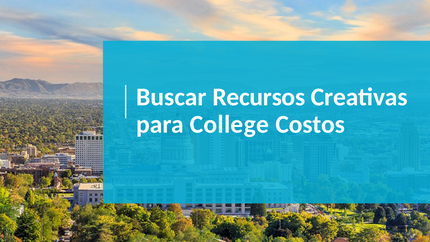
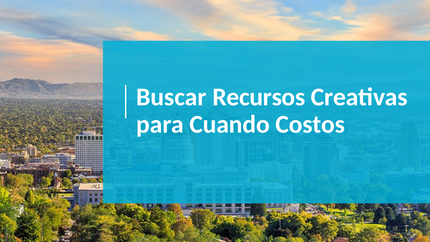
College: College -> Cuando (230, 124)
